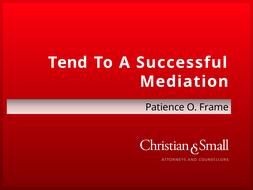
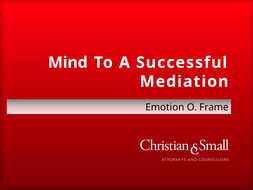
Tend: Tend -> Mind (68, 62)
Patience: Patience -> Emotion (165, 107)
